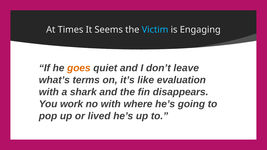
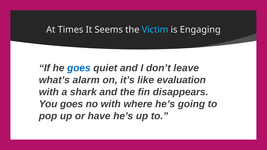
goes colour: orange -> blue (79, 68)
terms: terms -> alarm (86, 80)
You work: work -> goes (72, 104)
lived: lived -> have (99, 116)
